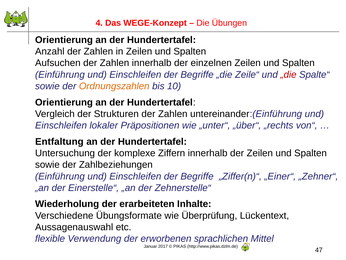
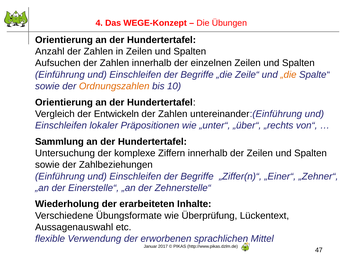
„die colour: red -> orange (288, 74)
Strukturen: Strukturen -> Entwickeln (116, 114)
Entfaltung: Entfaltung -> Sammlung (59, 141)
